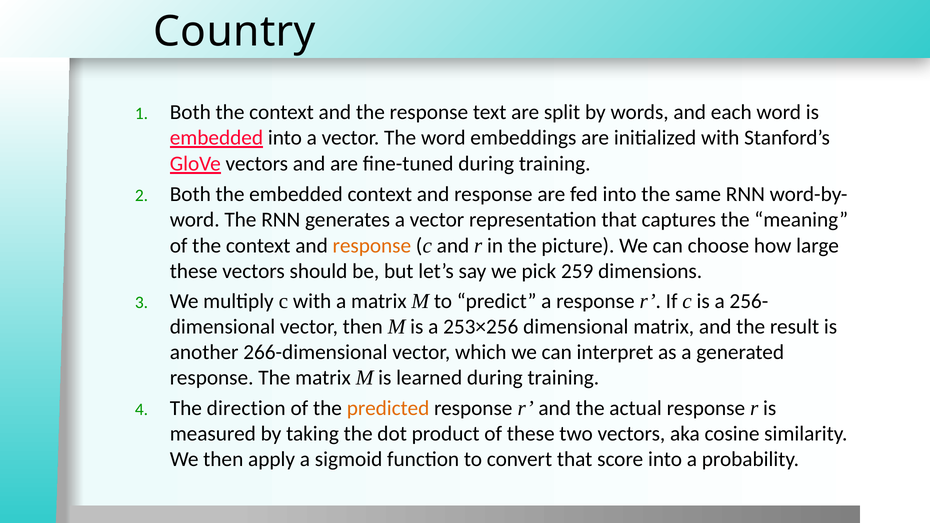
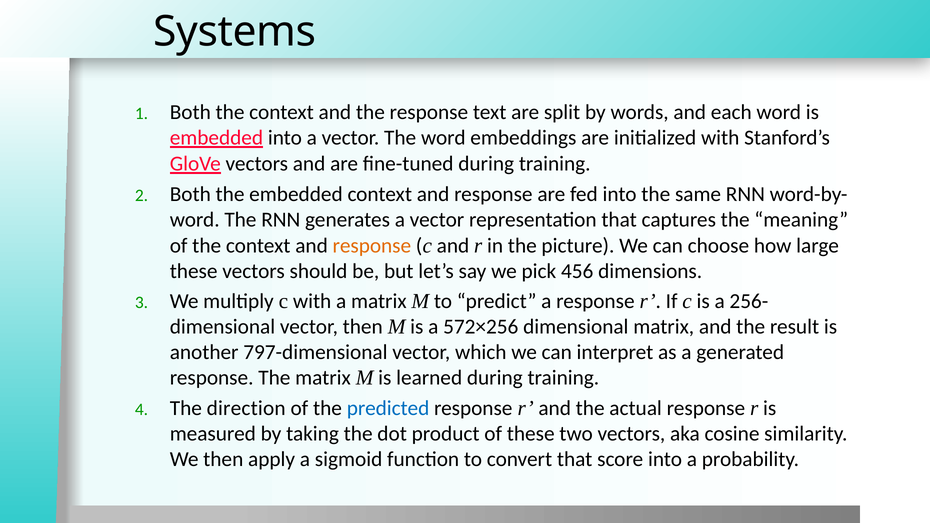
Country: Country -> Systems (235, 32)
259: 259 -> 456 (577, 271)
253×256: 253×256 -> 572×256 (481, 327)
266-dimensional: 266-dimensional -> 797-dimensional (315, 352)
predicted colour: orange -> blue (388, 408)
